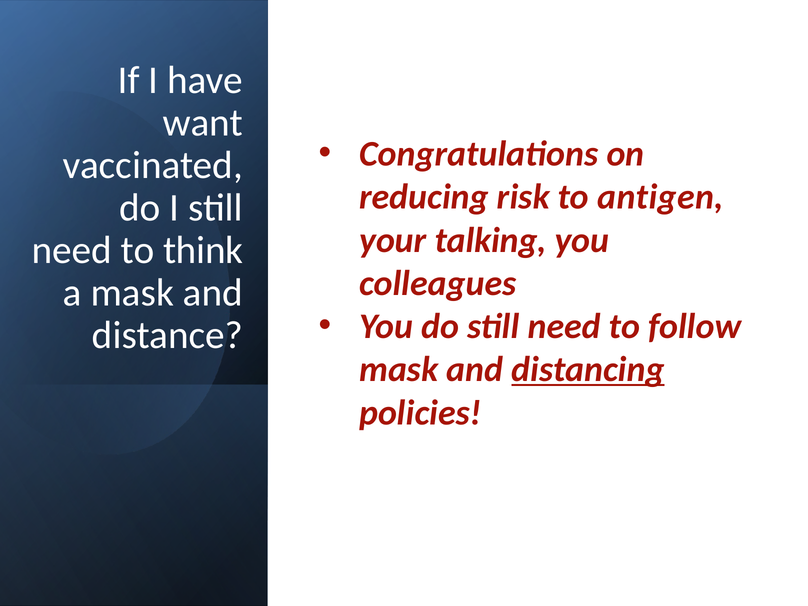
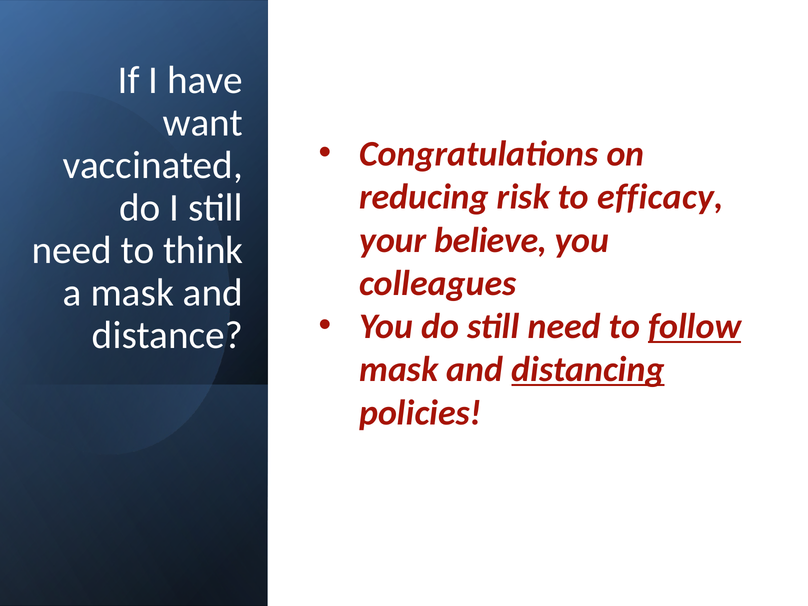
antigen: antigen -> efficacy (660, 197)
talking: talking -> believe (491, 240)
follow underline: none -> present (695, 326)
